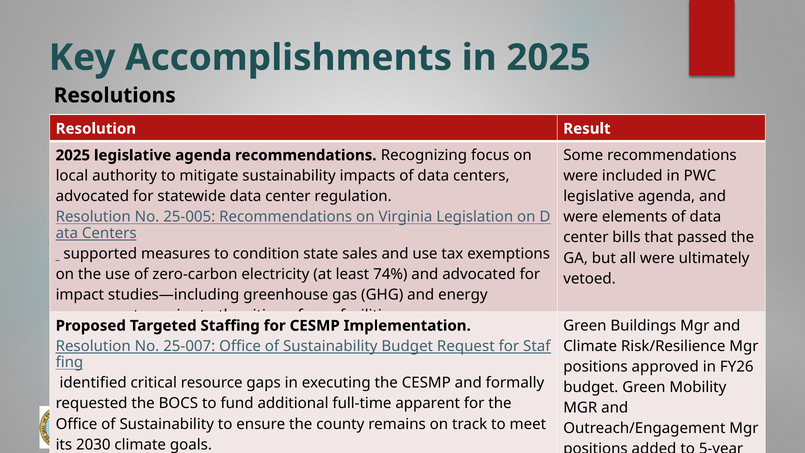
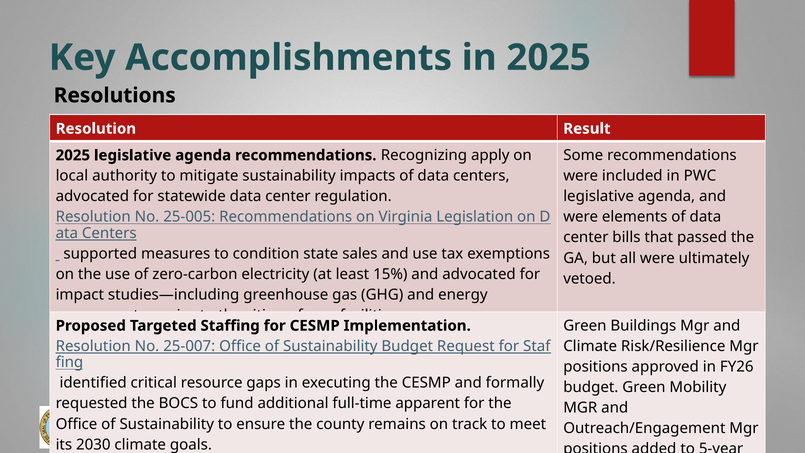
focus: focus -> apply (490, 155)
74%: 74% -> 15% (390, 274)
